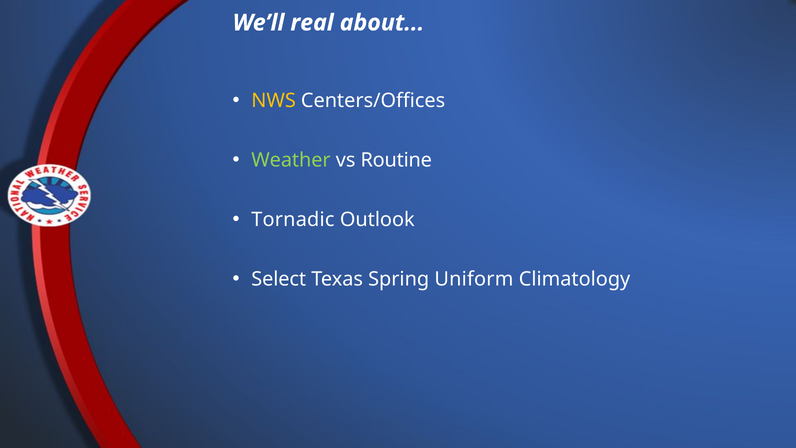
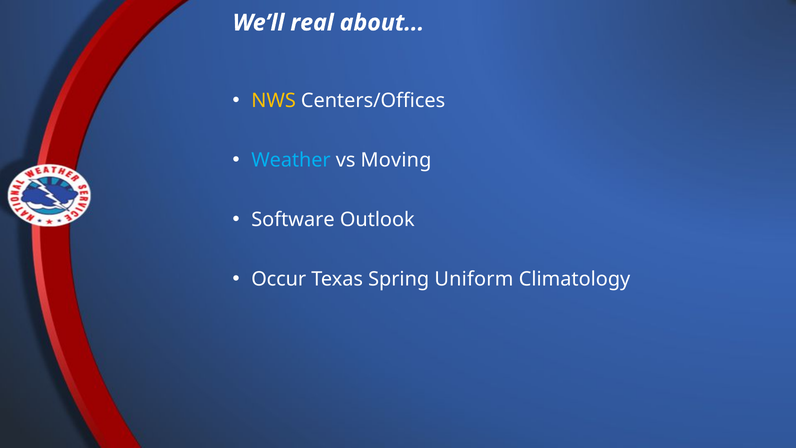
Weather colour: light green -> light blue (291, 160)
Routine: Routine -> Moving (396, 160)
Tornadic: Tornadic -> Software (293, 219)
Select: Select -> Occur (279, 279)
